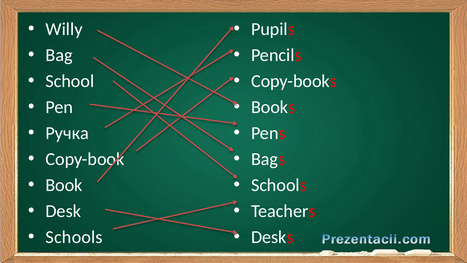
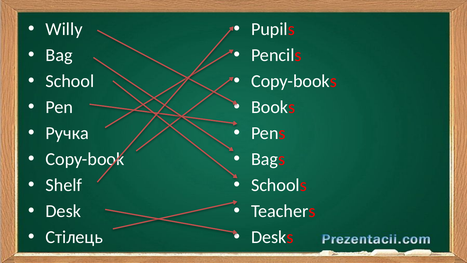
Book: Book -> Shelf (64, 185)
Schools: Schools -> Стілець (74, 237)
